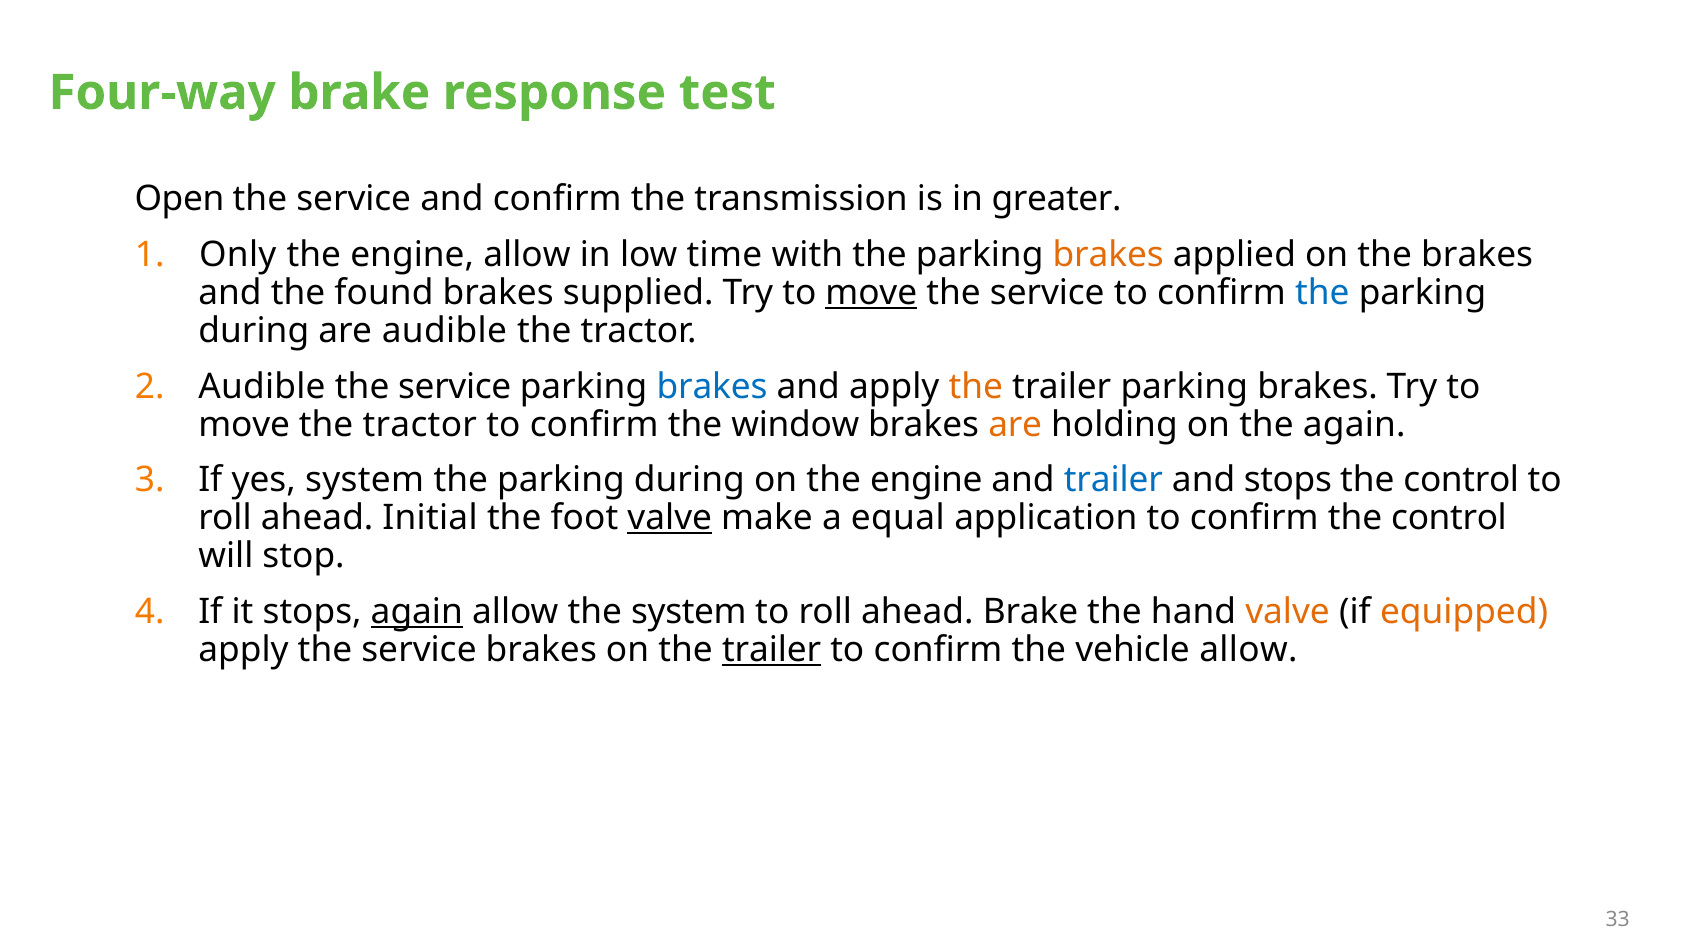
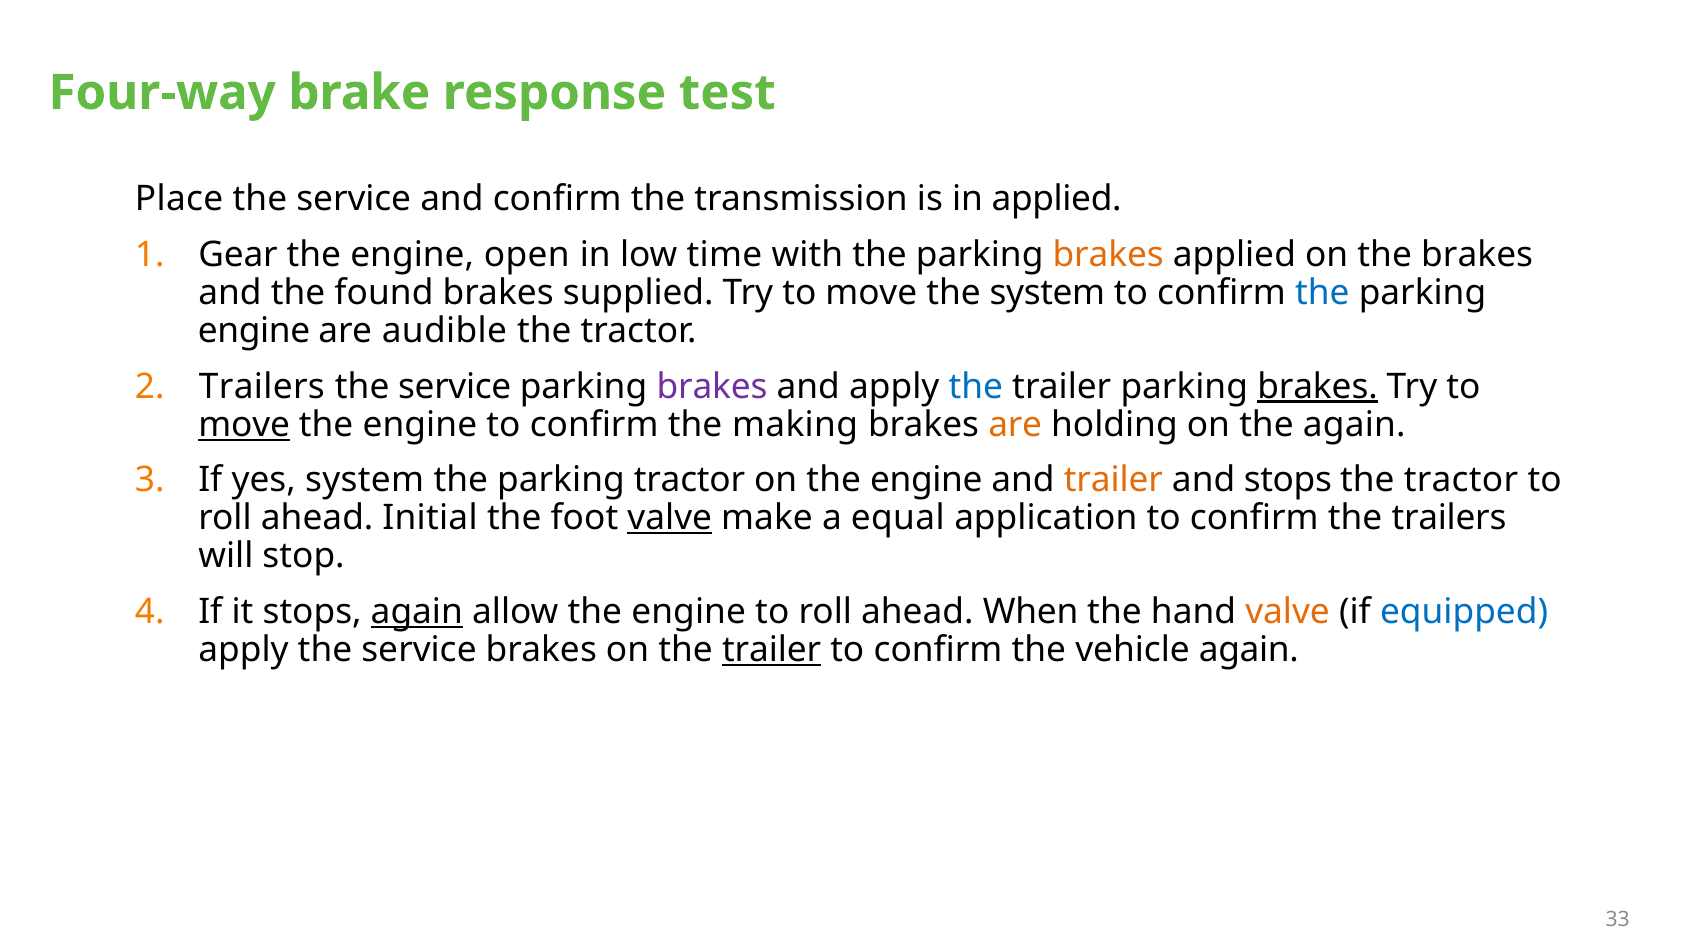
Open: Open -> Place (179, 199)
in greater: greater -> applied (1057, 199)
Only: Only -> Gear (238, 255)
engine allow: allow -> open (527, 255)
move underline: present -> none (871, 293)
service: service -> system (1047, 293)
during: during -> engine (254, 331)
Audible: Audible -> Trailers (262, 386)
brakes colour: blue -> purple (712, 386)
the colour: orange -> blue (976, 386)
brakes underline: none -> present (1318, 386)
move underline: none -> present (244, 425)
tractor: tractor -> engine (420, 425)
window: window -> making (795, 425)
during: during -> tractor (689, 480)
trailer colour: blue -> orange (1113, 480)
control: control -> tractor (1461, 480)
confirm the control: control -> trailers (1449, 518)
allow the system: system -> engine (689, 612)
ahead Brake: Brake -> When (1031, 612)
equipped colour: orange -> blue (1464, 612)
vehicle allow: allow -> again (1249, 650)
